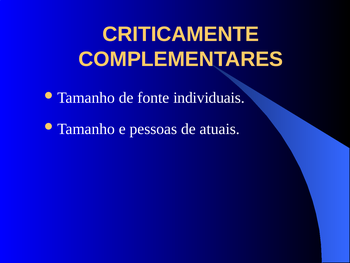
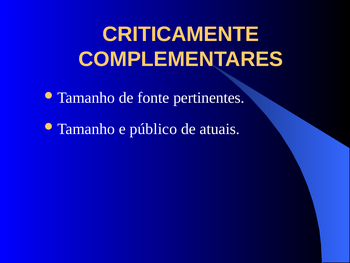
individuais: individuais -> pertinentes (209, 98)
pessoas: pessoas -> público (153, 129)
